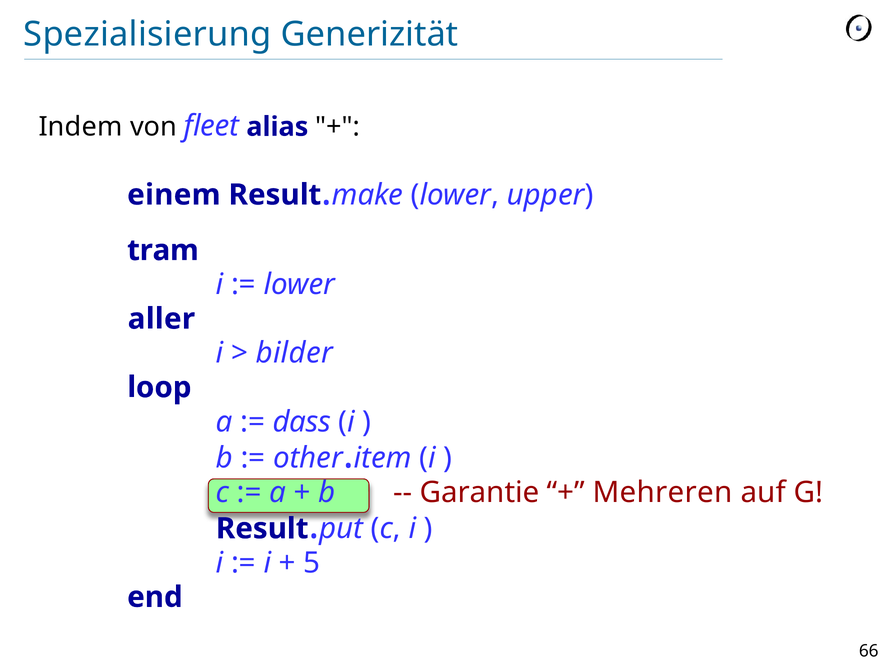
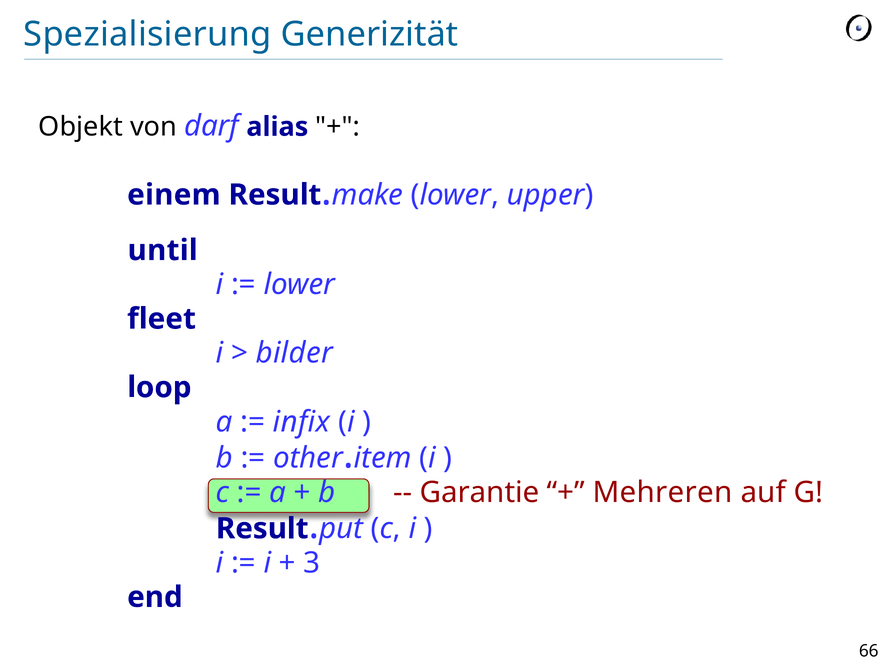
Indem: Indem -> Objekt (81, 127)
fleet: fleet -> darf (211, 126)
tram: tram -> until (163, 250)
aller: aller -> fleet (162, 319)
dass: dass -> infix (302, 422)
5: 5 -> 3 (312, 563)
